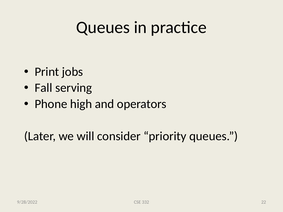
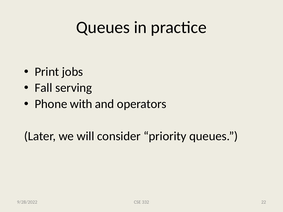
high: high -> with (81, 104)
